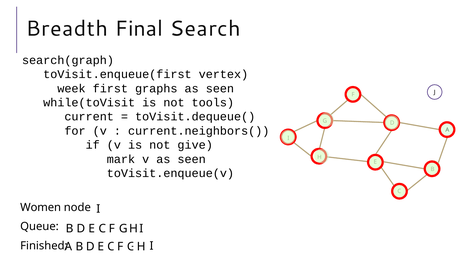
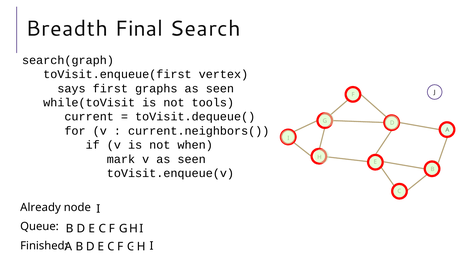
week: week -> says (71, 88)
give: give -> when (195, 145)
Women: Women -> Already (41, 207)
